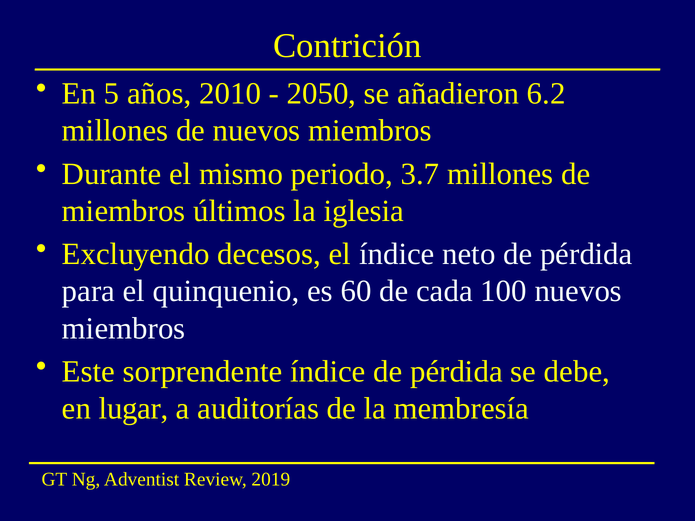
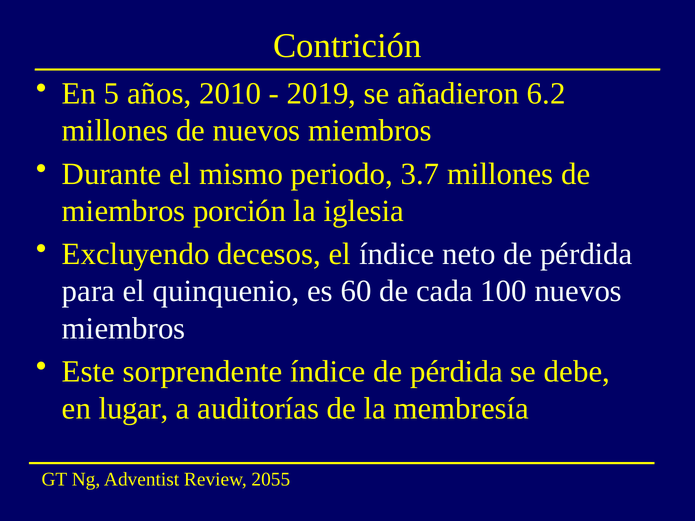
2050: 2050 -> 2019 (321, 94)
últimos: últimos -> porción (240, 211)
2019: 2019 -> 2055 (271, 480)
